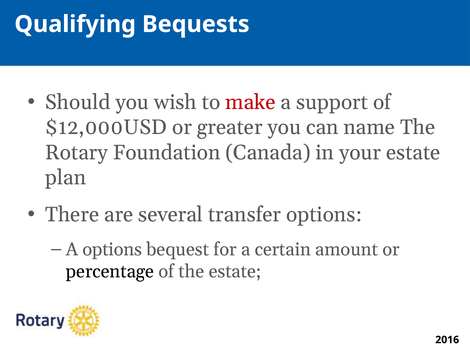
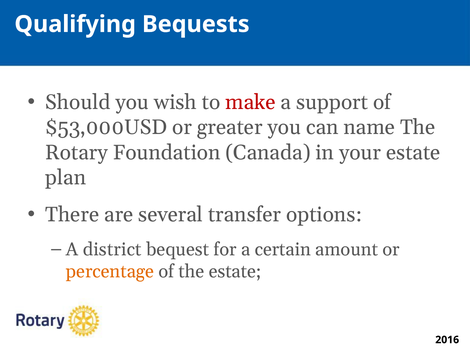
$12,000USD: $12,000USD -> $53,000USD (106, 127)
A options: options -> district (112, 249)
percentage colour: black -> orange (110, 271)
